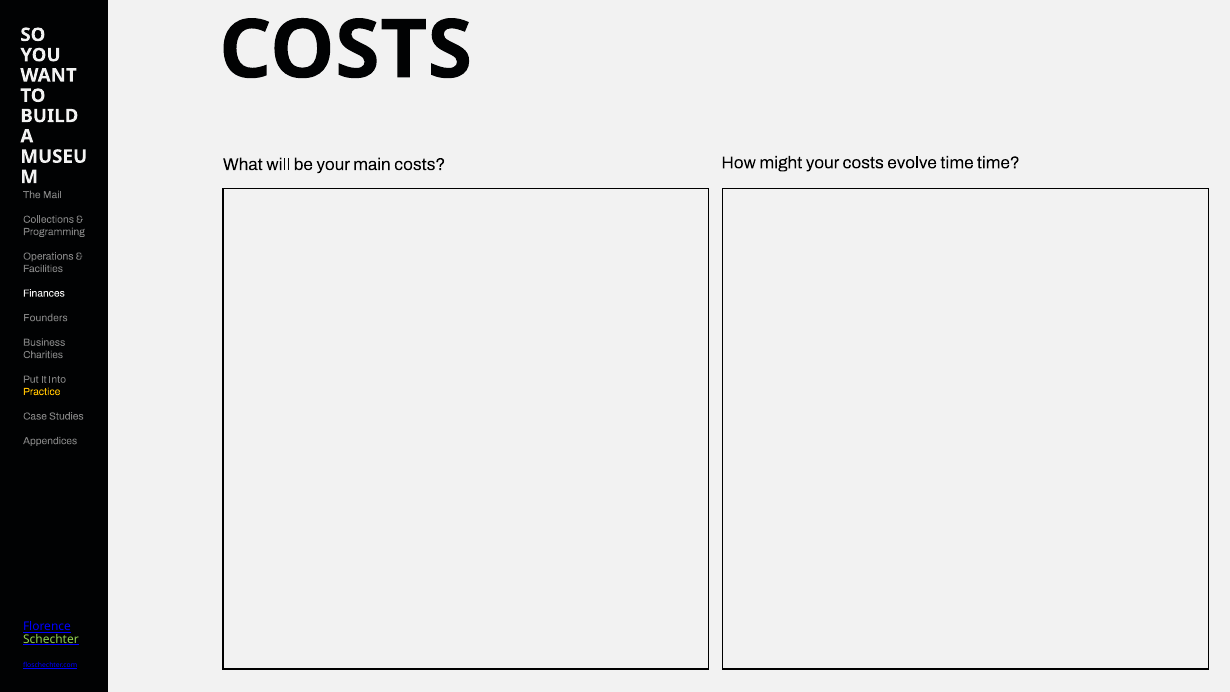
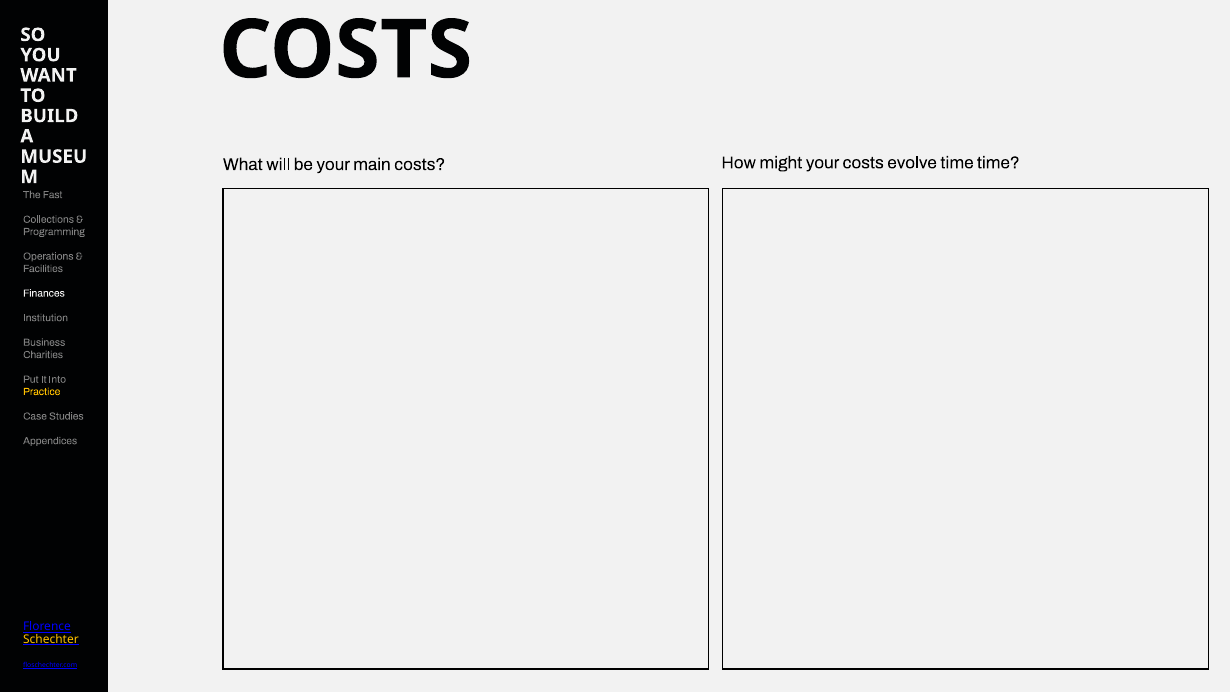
Mail: Mail -> Fast (53, 195)
Founders: Founders -> Institution (45, 318)
Schechter colour: light green -> yellow (51, 639)
